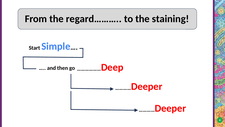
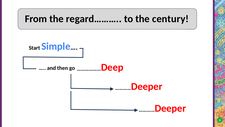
staining: staining -> century (170, 19)
